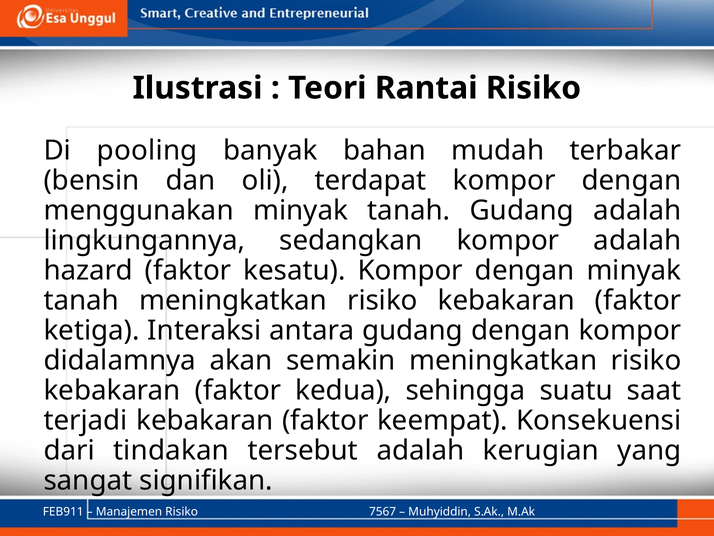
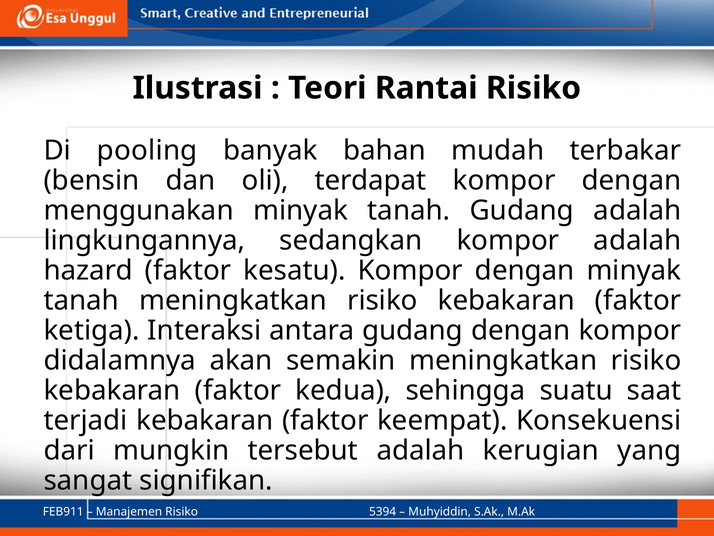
tindakan: tindakan -> mungkin (171, 450)
7567: 7567 -> 5394 (383, 511)
